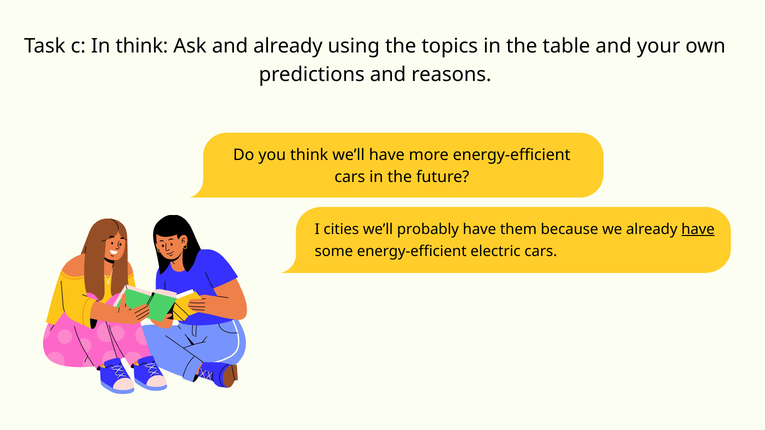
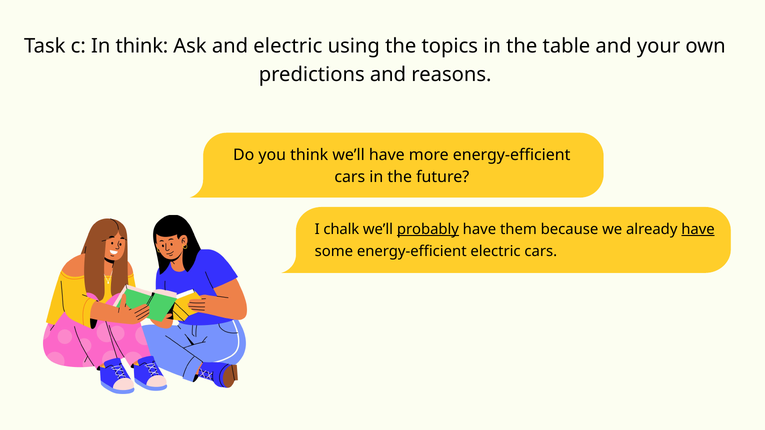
and already: already -> electric (288, 46)
cities: cities -> chalk (341, 229)
probably underline: none -> present (428, 229)
